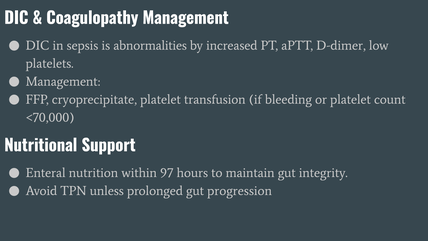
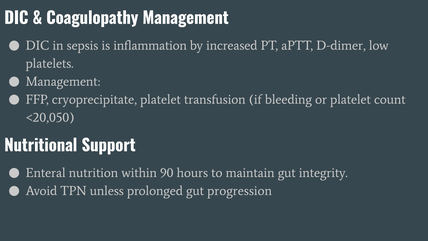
abnormalities: abnormalities -> inflammation (150, 45)
<70,000: <70,000 -> <20,050 (50, 117)
97: 97 -> 90 (167, 173)
